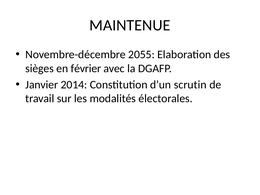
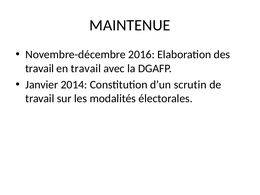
2055: 2055 -> 2016 (141, 55)
sièges: sièges -> travail (40, 68)
en février: février -> travail (86, 68)
